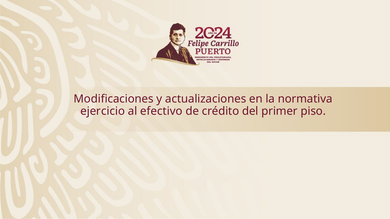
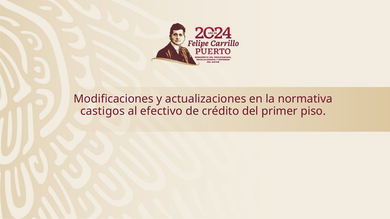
ejercicio: ejercicio -> castigos (103, 111)
